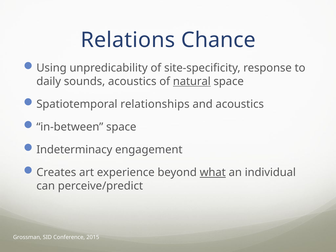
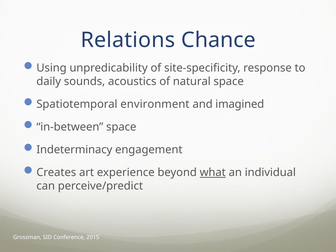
natural underline: present -> none (192, 81)
relationships: relationships -> environment (155, 104)
and acoustics: acoustics -> imagined (240, 104)
